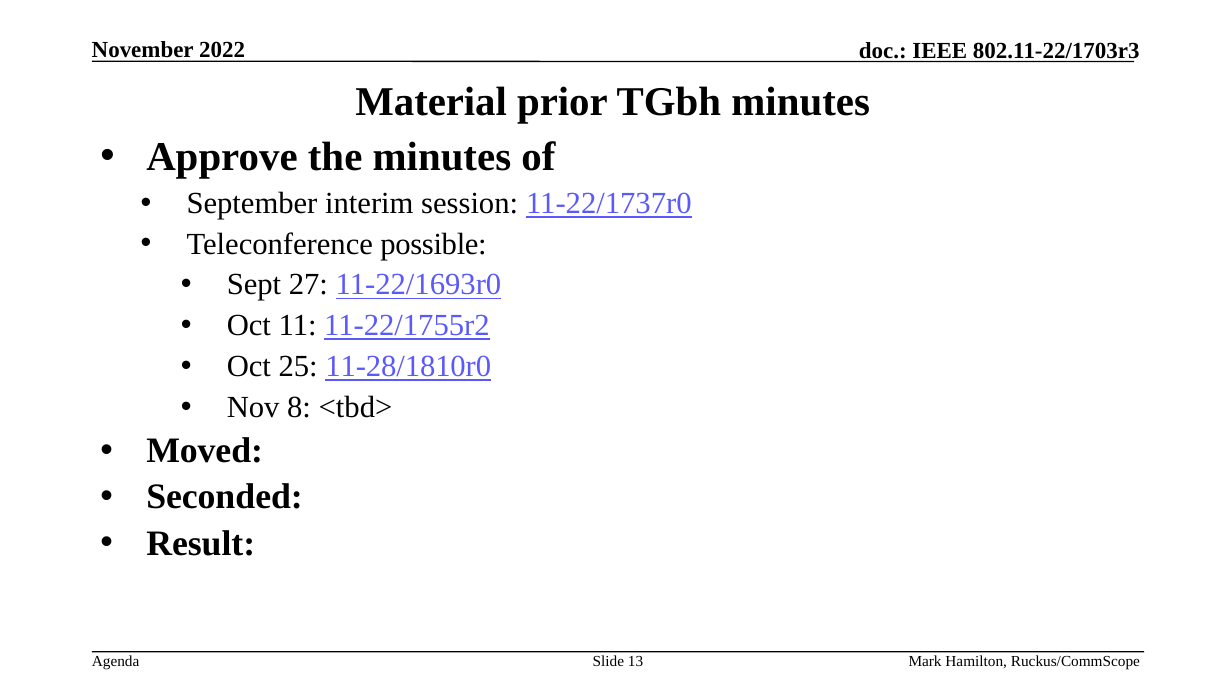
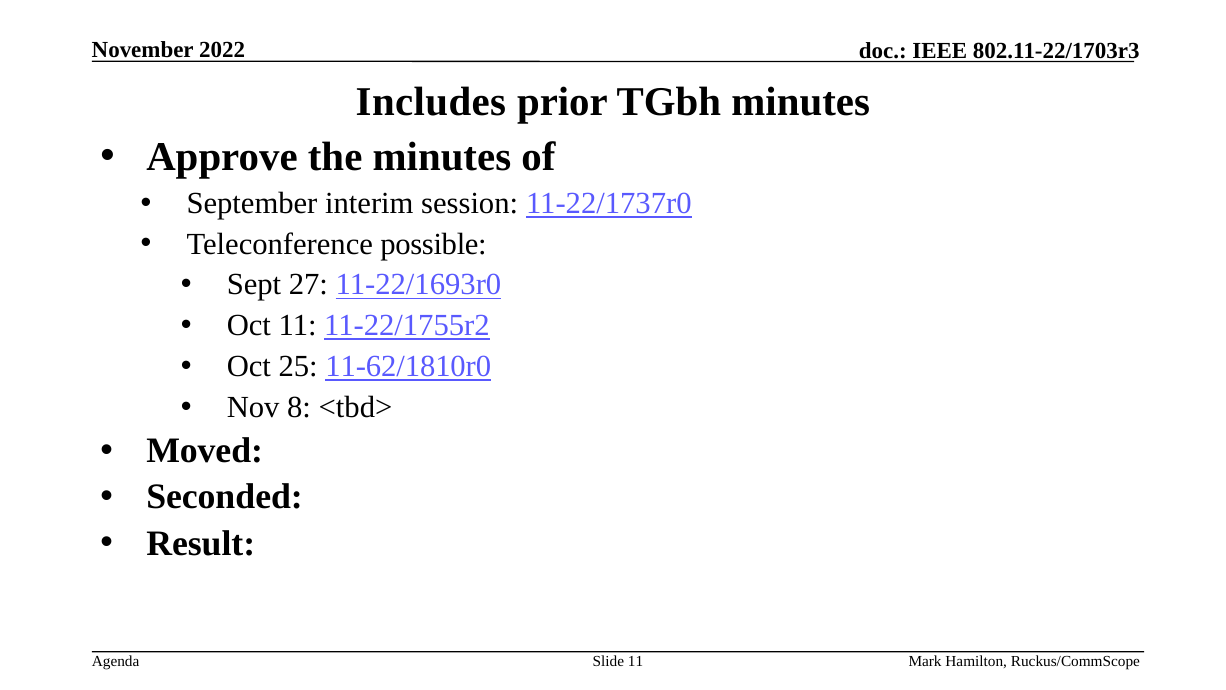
Material: Material -> Includes (431, 102)
11-28/1810r0: 11-28/1810r0 -> 11-62/1810r0 (408, 366)
Slide 13: 13 -> 11 (636, 661)
